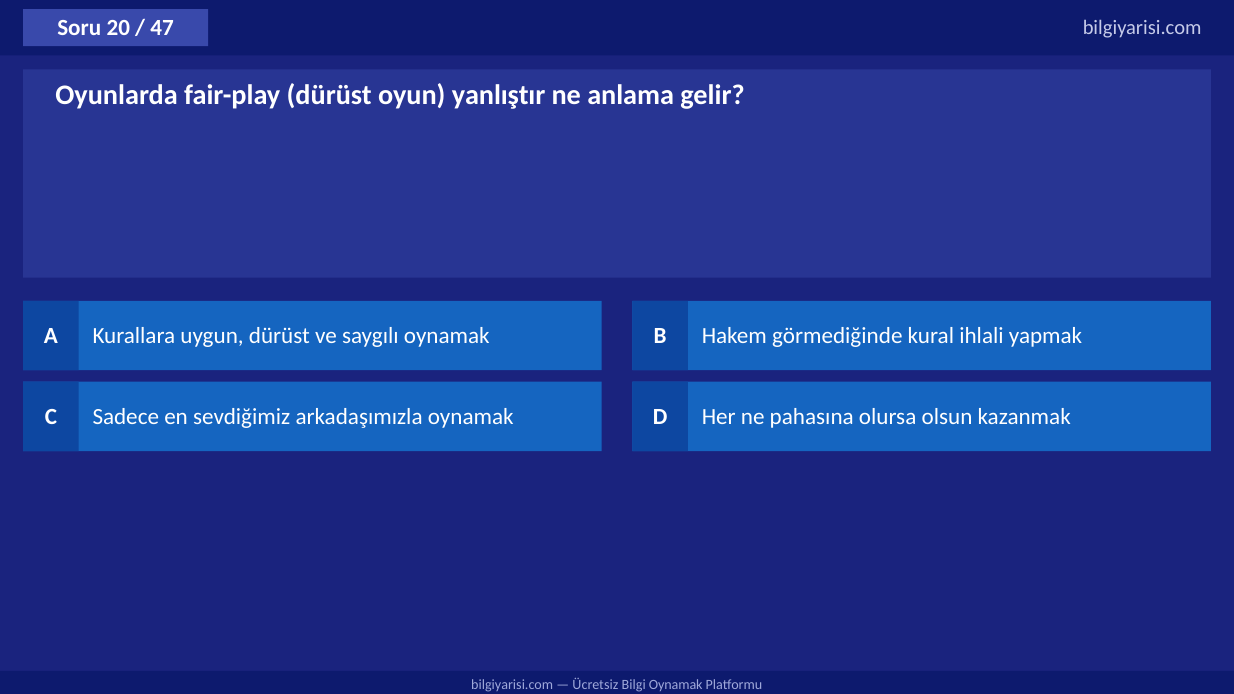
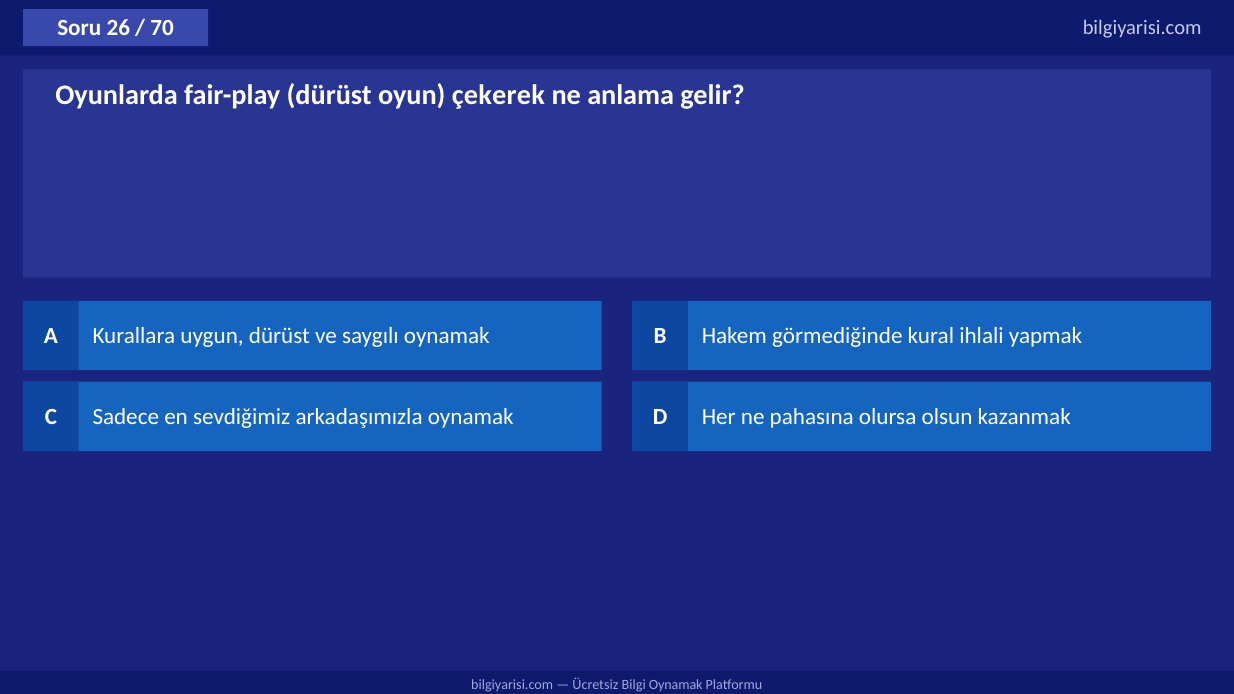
20: 20 -> 26 (118, 28)
47: 47 -> 70 (162, 28)
yanlıştır: yanlıştır -> çekerek (498, 95)
